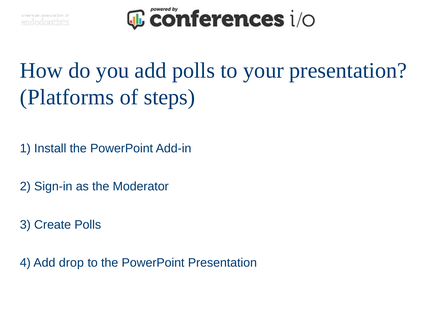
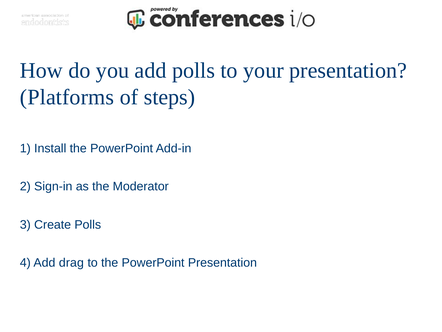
drop: drop -> drag (71, 262)
